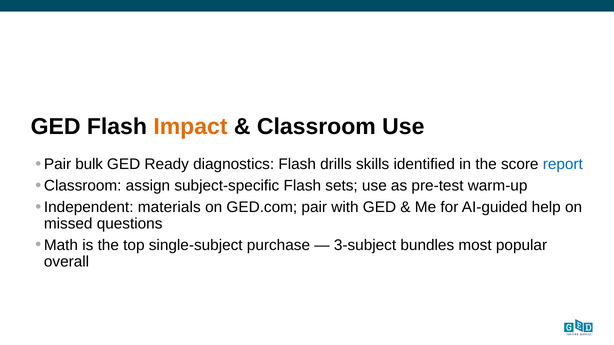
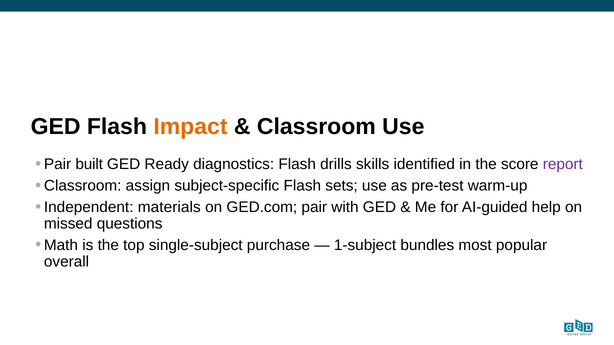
bulk: bulk -> built (89, 165)
report colour: blue -> purple (563, 165)
3-subject: 3-subject -> 1-subject (365, 245)
